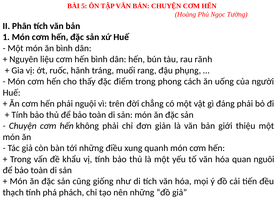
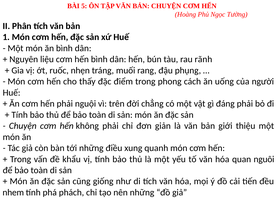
hãnh: hãnh -> nhẹn (80, 70)
thạch: thạch -> nhem (13, 192)
